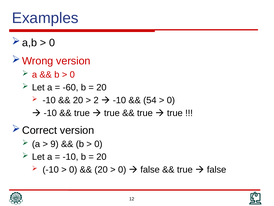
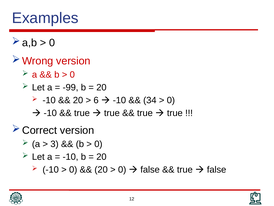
-60: -60 -> -99 (70, 87)
2: 2 -> 6 (96, 100)
54: 54 -> 34 (150, 100)
9: 9 -> 3 (55, 144)
